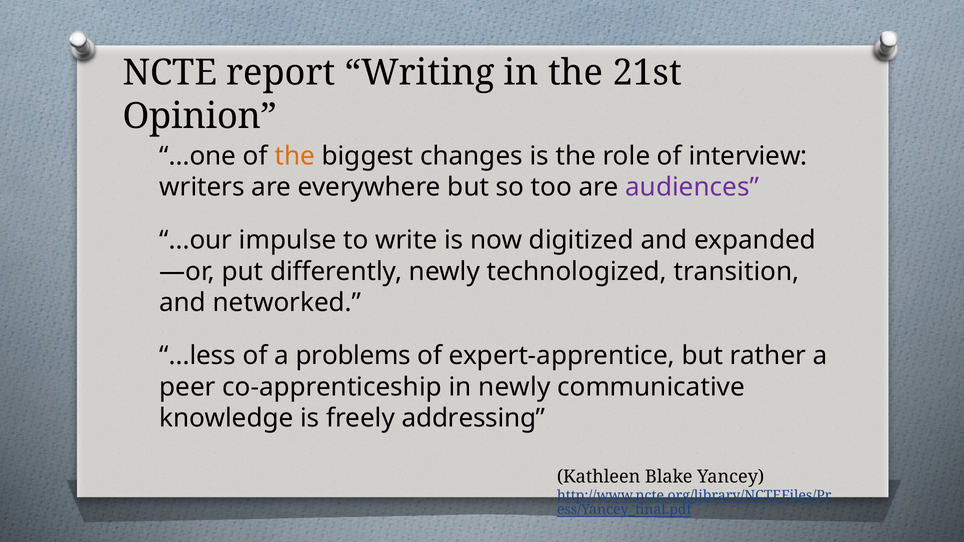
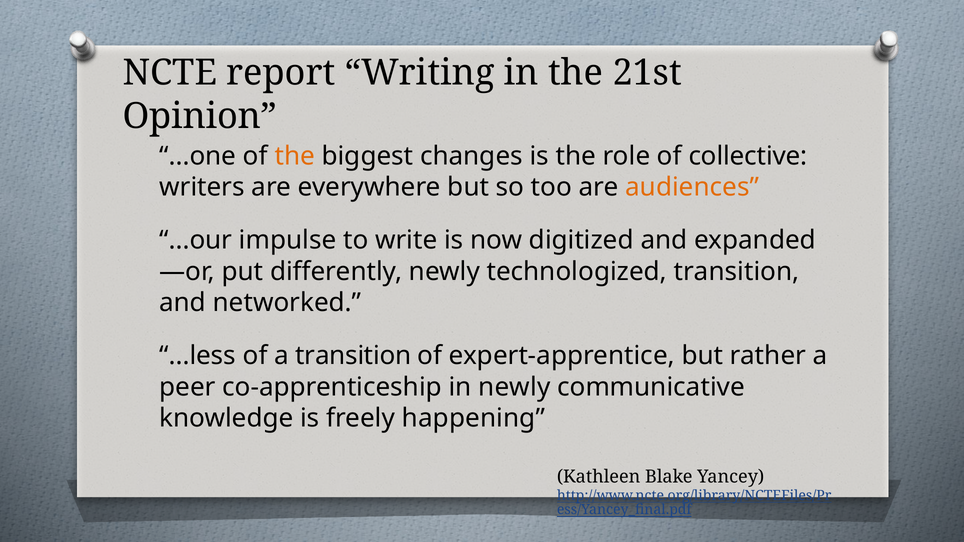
interview: interview -> collective (748, 156)
audiences colour: purple -> orange (692, 187)
a problems: problems -> transition (353, 356)
addressing: addressing -> happening (473, 419)
